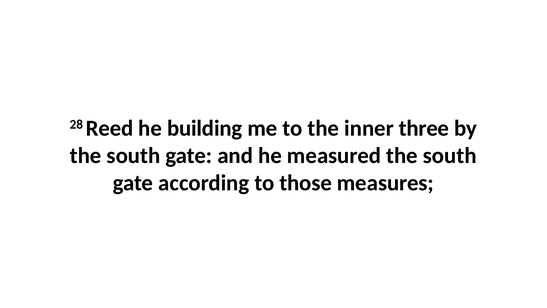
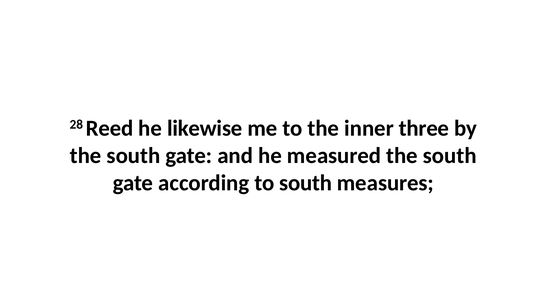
building: building -> likewise (205, 128)
to those: those -> south (306, 183)
